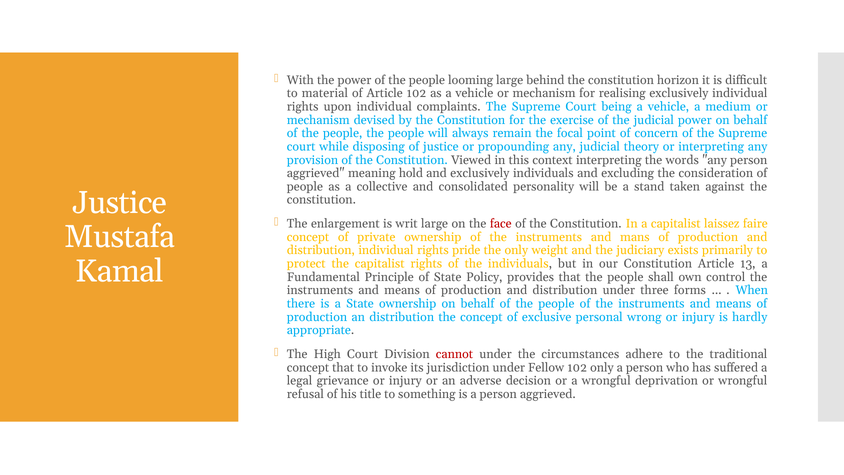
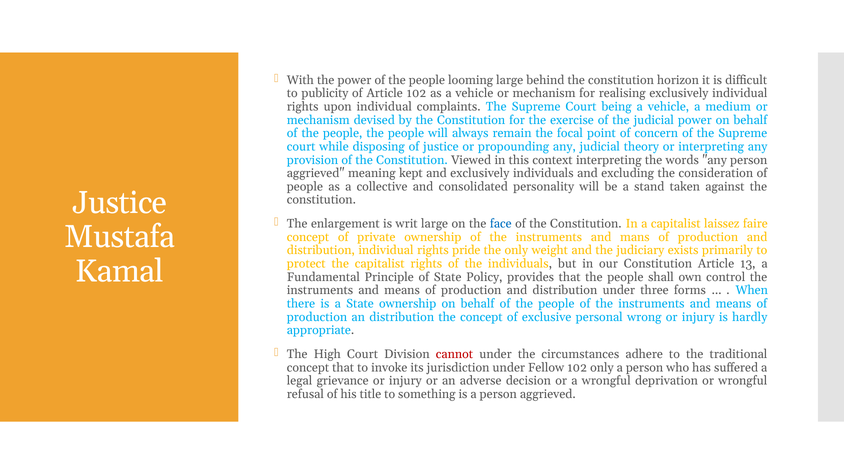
material: material -> publicity (325, 93)
hold: hold -> kept (411, 173)
face colour: red -> blue (501, 224)
